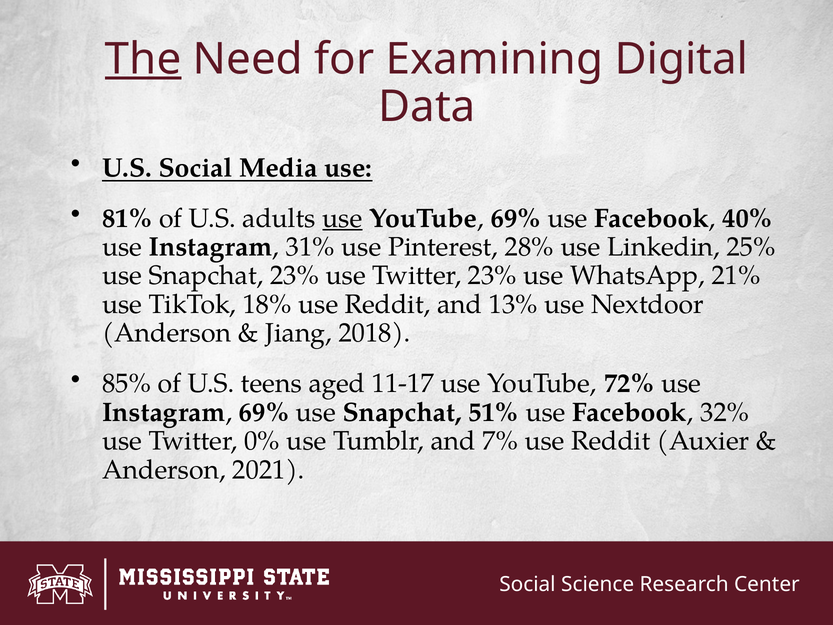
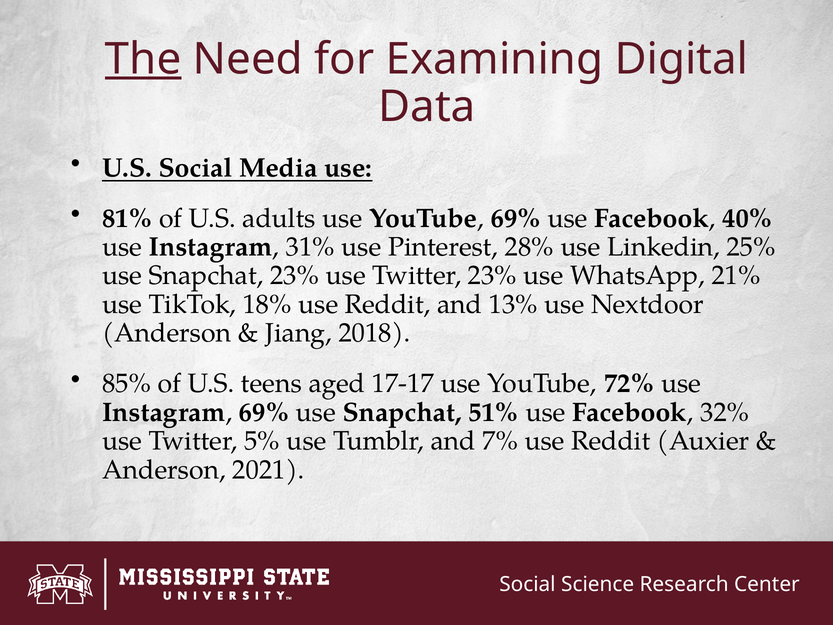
use underline: present -> none (342, 218)
11-17: 11-17 -> 17-17 (403, 383)
0%: 0% -> 5% (262, 441)
